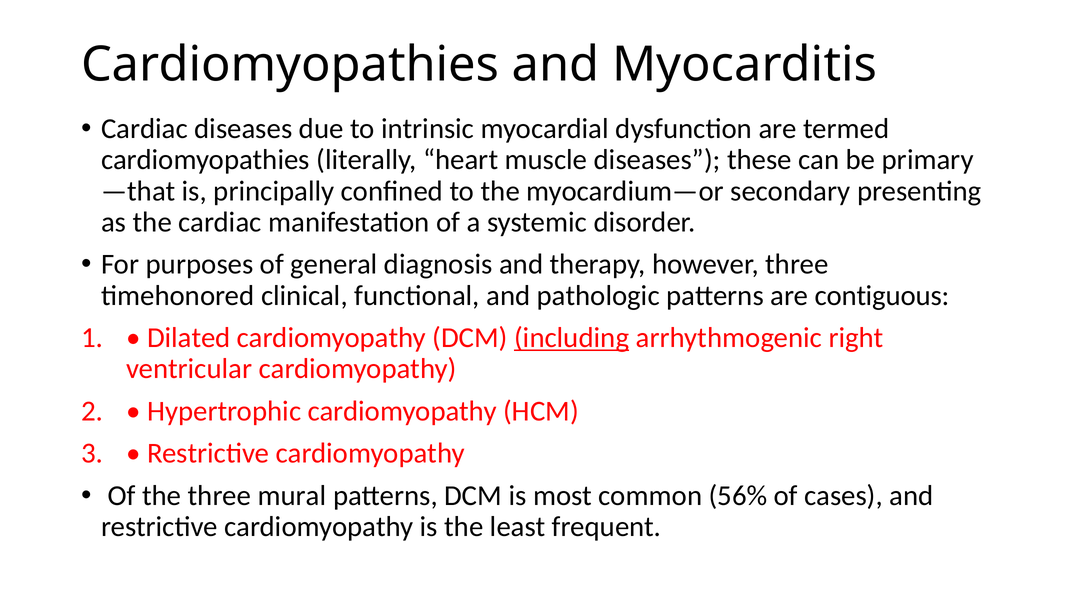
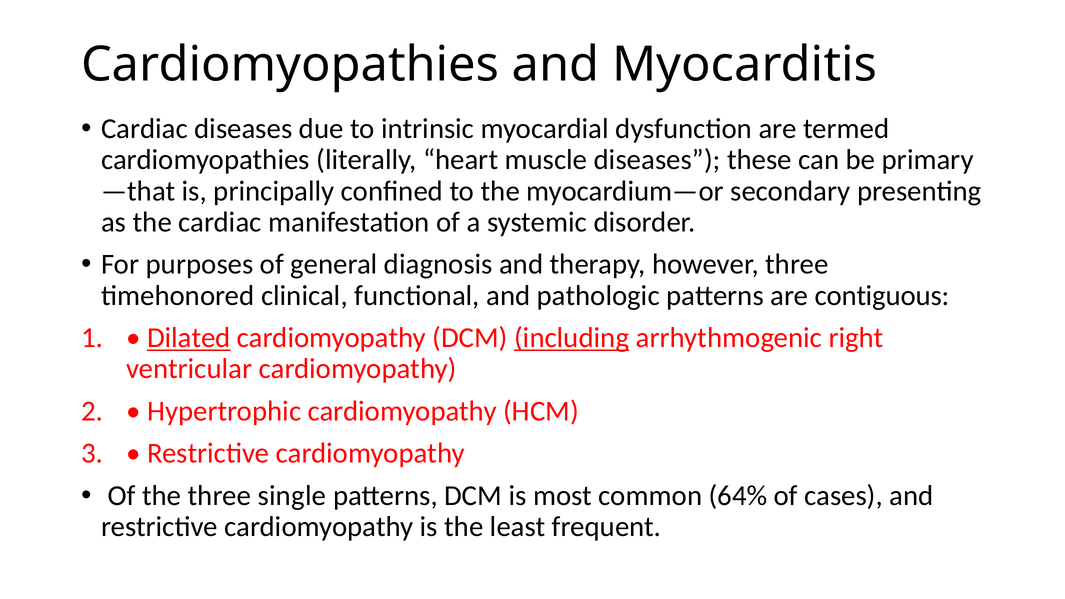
Dilated underline: none -> present (189, 338)
mural: mural -> single (292, 496)
56%: 56% -> 64% (738, 496)
